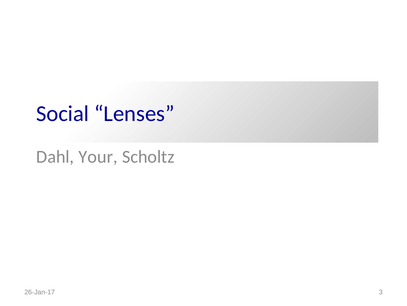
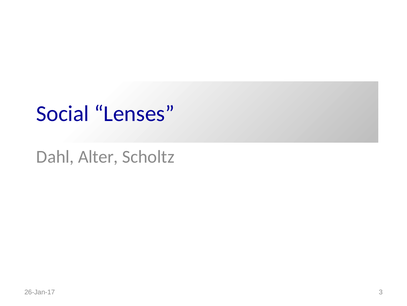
Your: Your -> Alter (98, 156)
